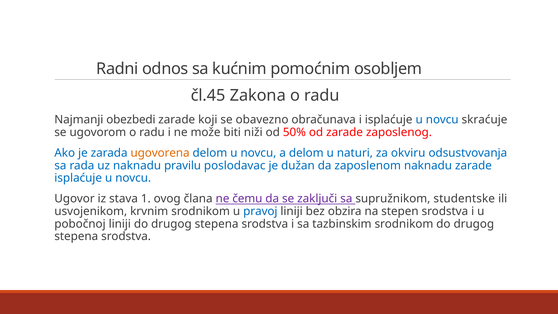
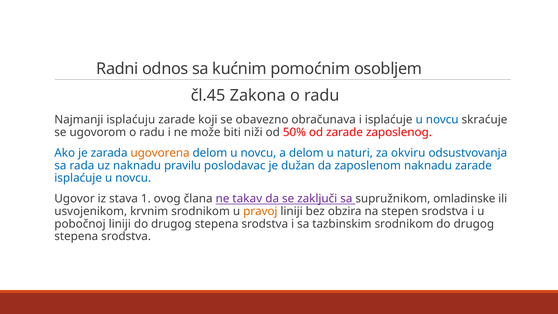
obezbedi: obezbedi -> isplaćuju (131, 120)
čemu: čemu -> takav (247, 199)
studentske: studentske -> omladinske (464, 199)
pravoj colour: blue -> orange (260, 211)
